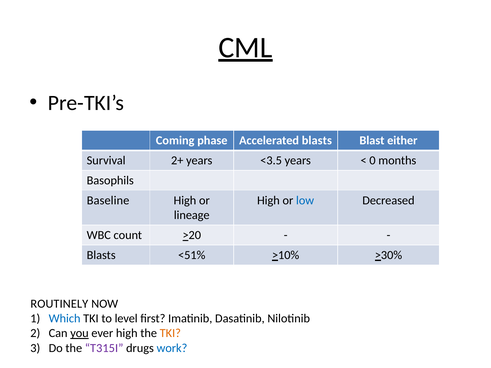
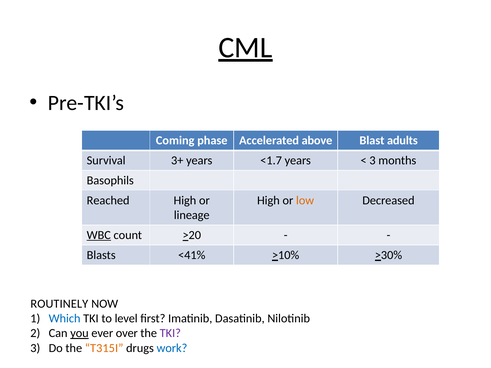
Accelerated blasts: blasts -> above (317, 141)
either: either -> adults (402, 141)
2+: 2+ -> 3+ (177, 161)
<3.5: <3.5 -> <1.7 (271, 161)
0: 0 -> 3 (373, 161)
Baseline: Baseline -> Reached (108, 200)
low colour: blue -> orange (305, 200)
WBC underline: none -> present (99, 235)
<51%: <51% -> <41% (192, 255)
ever high: high -> over (127, 333)
TKI colour: orange -> purple (170, 333)
T315I colour: purple -> orange (104, 348)
